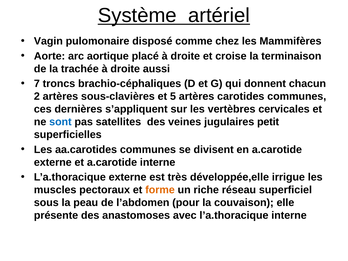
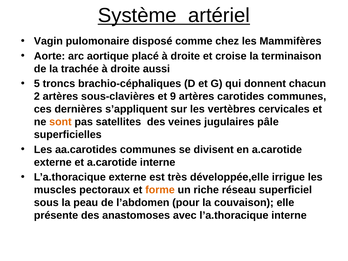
7: 7 -> 5 (37, 84)
5: 5 -> 9 (173, 96)
sont colour: blue -> orange (60, 122)
petit: petit -> pâle (268, 122)
